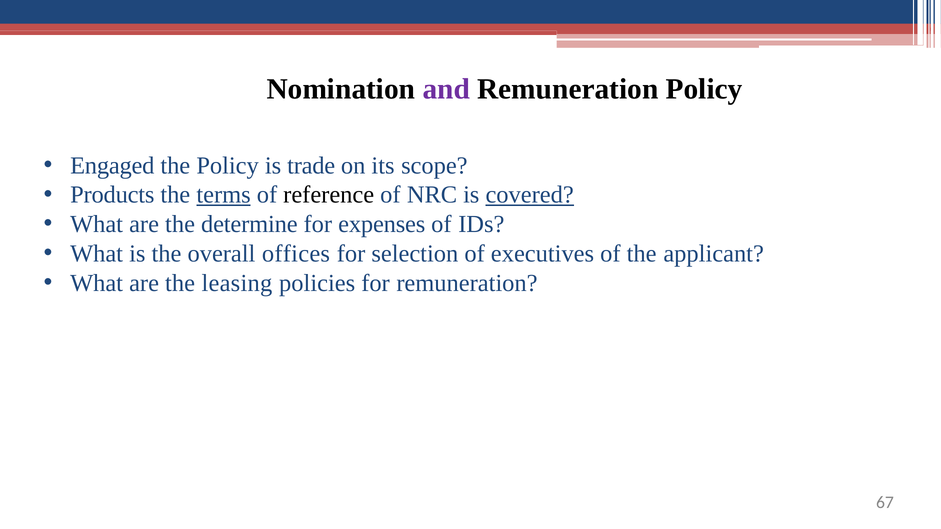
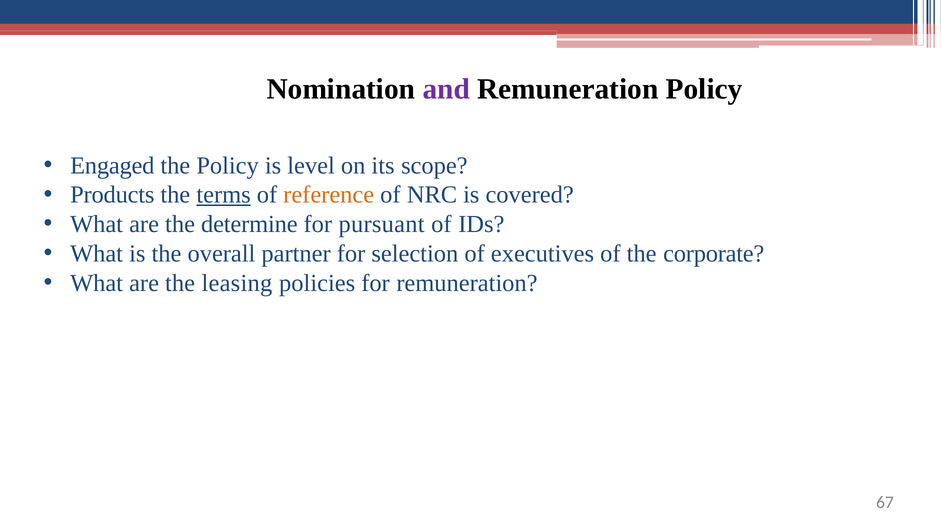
trade: trade -> level (311, 166)
reference colour: black -> orange (329, 195)
covered underline: present -> none (530, 195)
expenses: expenses -> pursuant (382, 224)
offices: offices -> partner (296, 254)
applicant: applicant -> corporate (714, 254)
